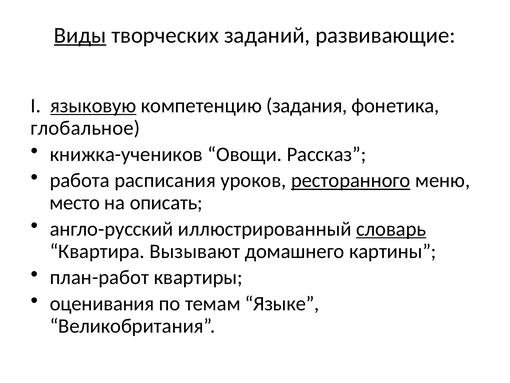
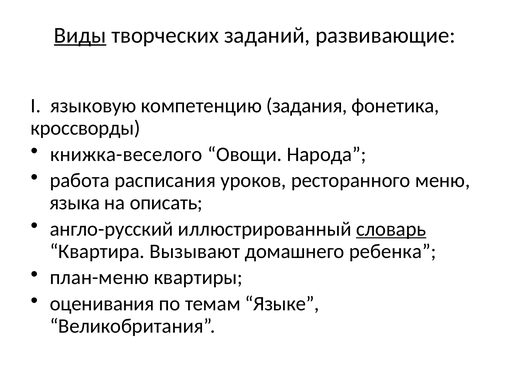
языковую underline: present -> none (93, 106)
глобальное: глобальное -> кроссворды (85, 128)
книжка-учеников: книжка-учеников -> книжка-веселого (126, 154)
Рассказ: Рассказ -> Народа (326, 154)
ресторанного underline: present -> none (351, 180)
место: место -> языка (75, 202)
картины: картины -> ребенка (393, 251)
план-работ: план-работ -> план-меню (99, 277)
